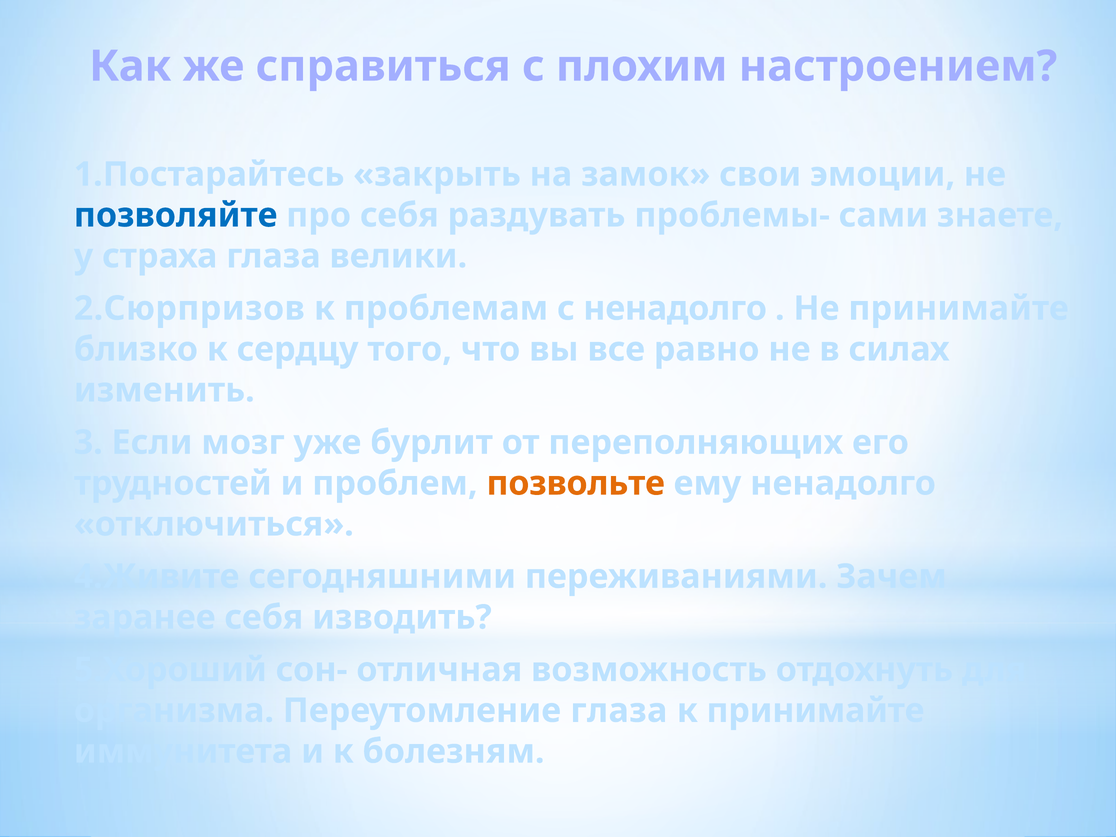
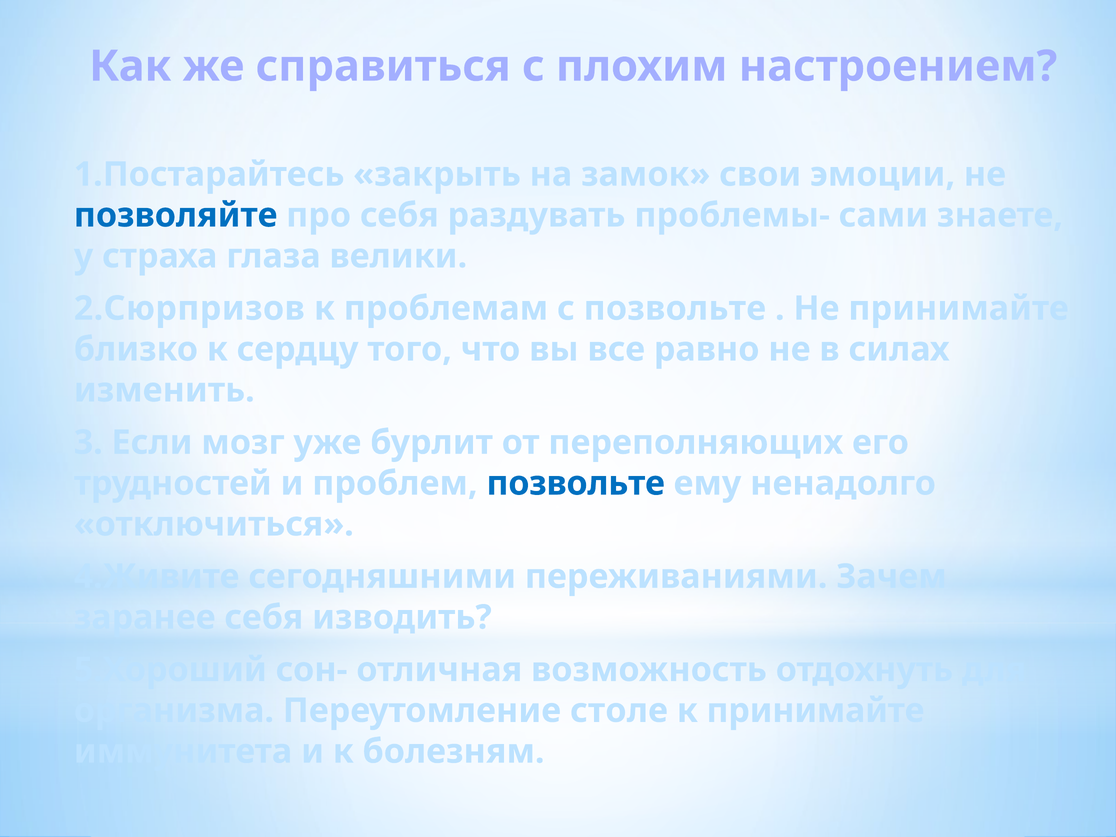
с ненадолго: ненадолго -> позвольте (675, 308)
позвольте colour: orange -> blue (576, 483)
Переутомление глаза: глаза -> столе (619, 711)
